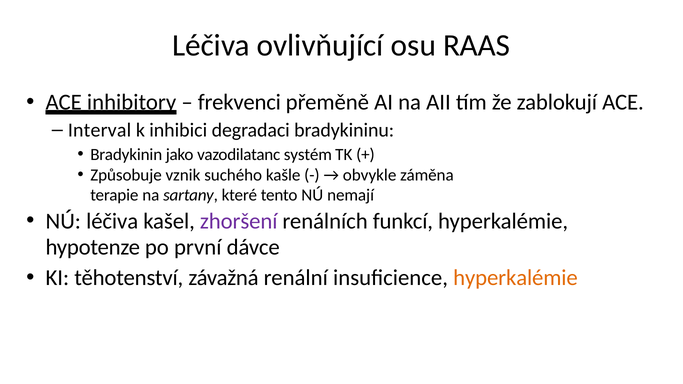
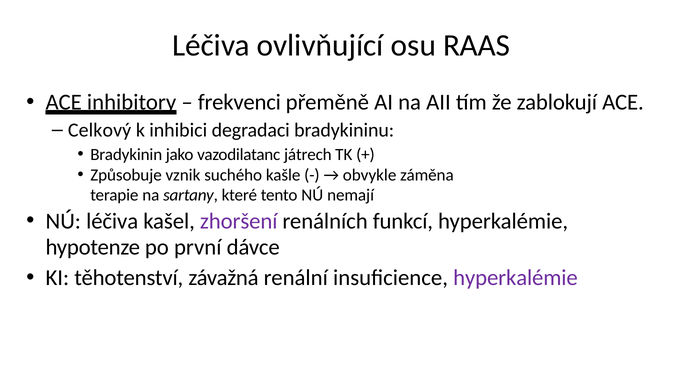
Interval: Interval -> Celkový (100, 130)
systém: systém -> játrech (308, 155)
hyperkalémie colour: orange -> purple (515, 278)
